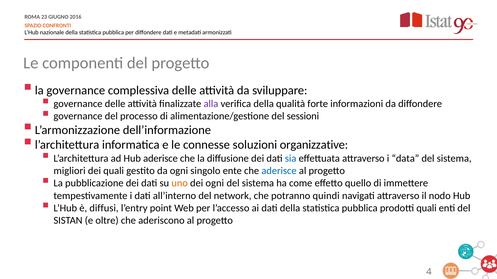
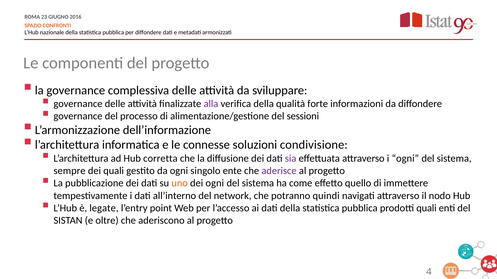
organizzative: organizzative -> condivisione (314, 145)
Hub aderisce: aderisce -> corretta (160, 159)
sia colour: blue -> purple (291, 159)
i data: data -> ogni (405, 159)
migliori: migliori -> sempre (70, 171)
aderisce colour: blue -> purple (279, 171)
diffusi: diffusi -> legate (104, 208)
